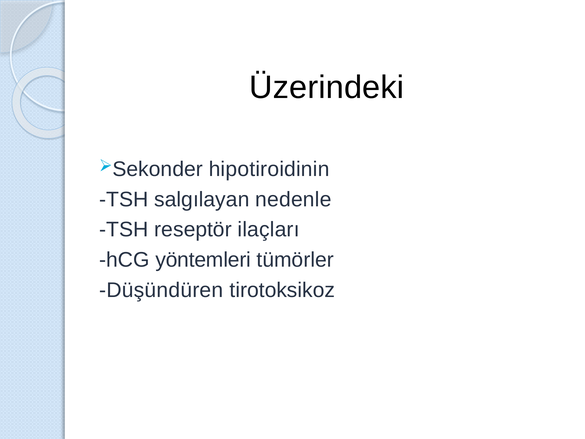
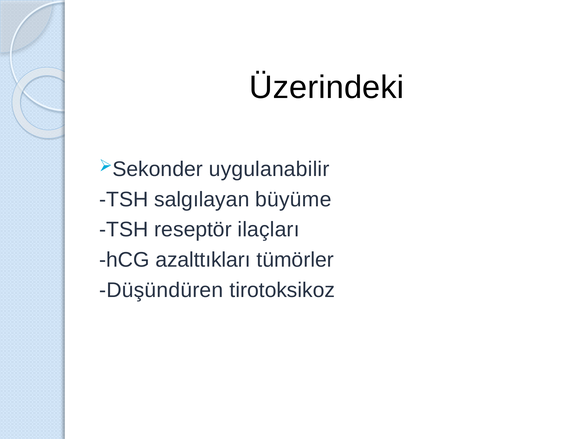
hipotiroidinin: hipotiroidinin -> uygulanabilir (269, 169)
nedenle: nedenle -> büyüme (293, 199)
yöntemleri: yöntemleri -> azalttıkları (203, 260)
